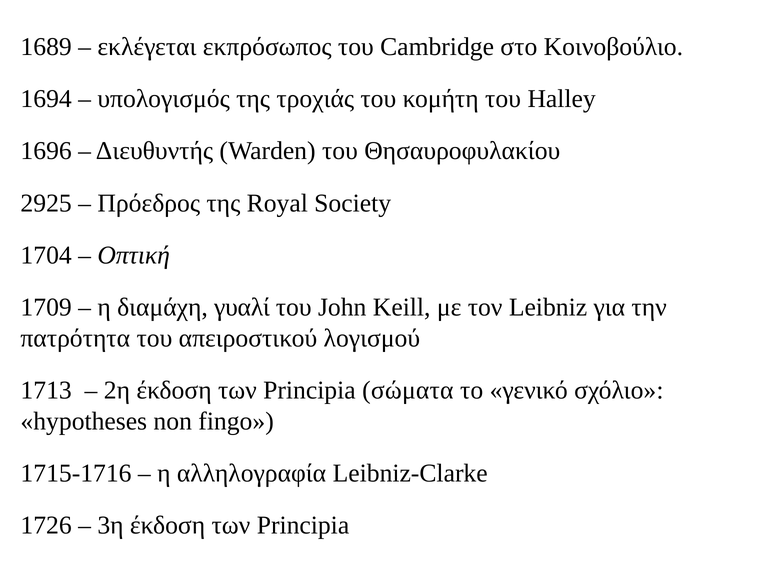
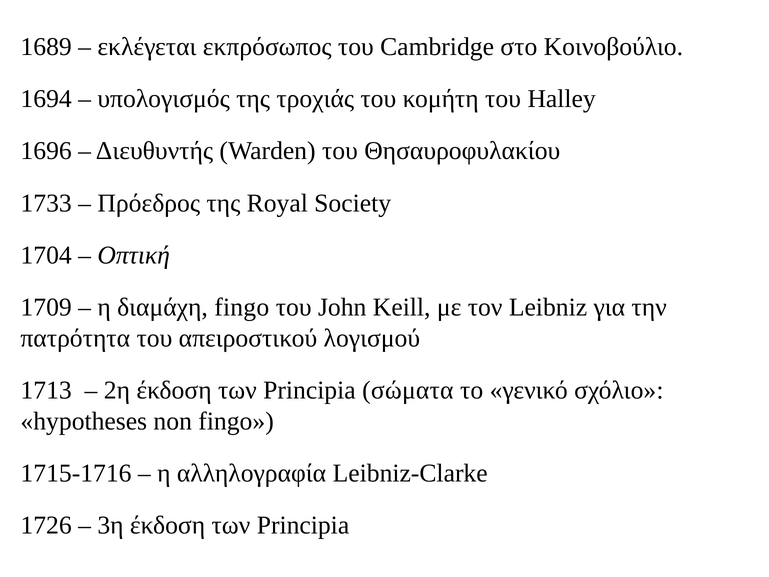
2925: 2925 -> 1733 (46, 203)
διαμάχη γυαλί: γυαλί -> fingo (242, 307)
